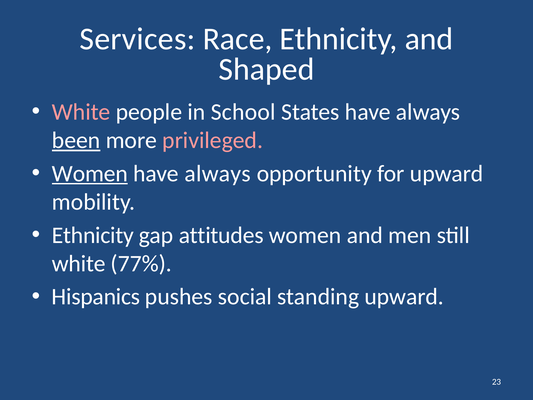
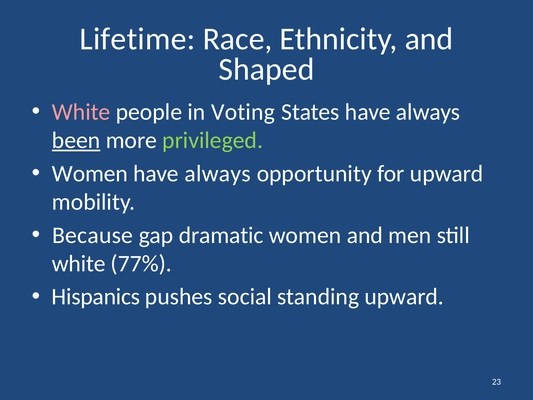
Services: Services -> Lifetime (137, 39)
School: School -> Voting (243, 112)
privileged colour: pink -> light green (213, 140)
Women underline: present -> none (90, 173)
Ethnicity: Ethnicity -> Because (93, 235)
attitudes: attitudes -> dramatic (221, 235)
